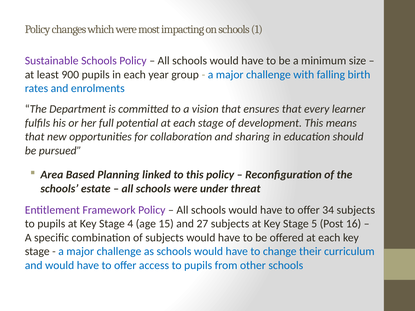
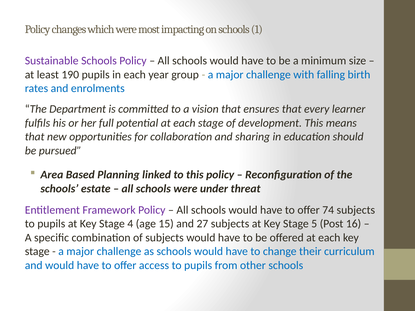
900: 900 -> 190 (70, 75)
34: 34 -> 74 (328, 210)
